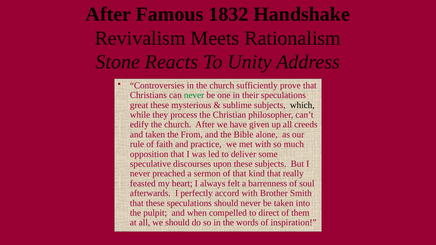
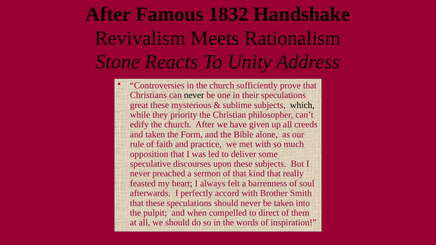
never colour: green -> black (194, 95)
process: process -> priority (184, 115)
From: From -> Form (192, 135)
